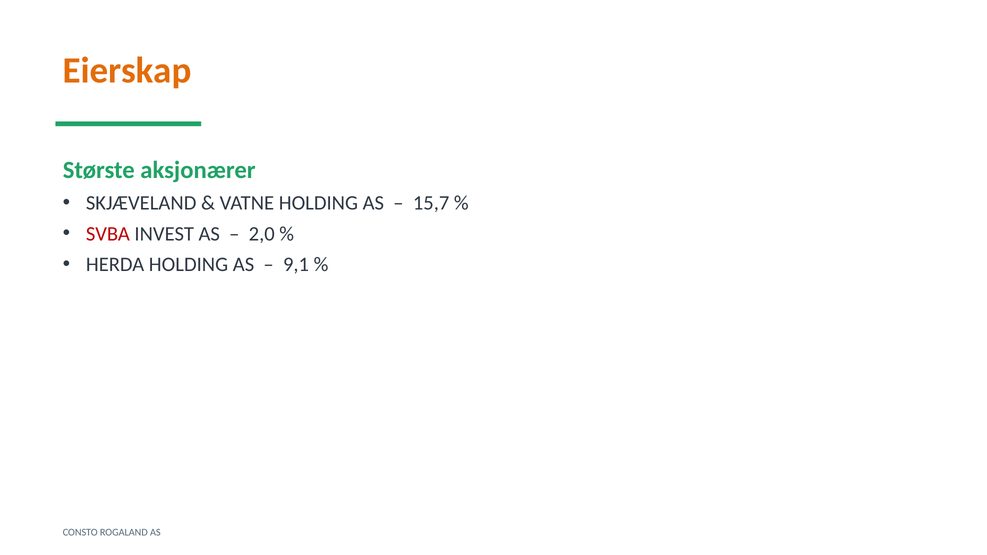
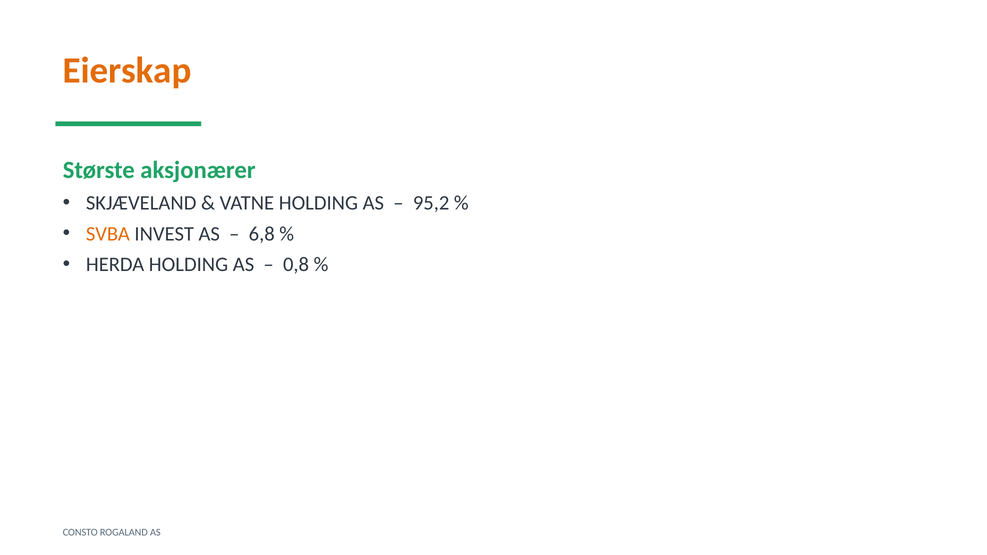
15,7: 15,7 -> 95,2 (431, 203)
SVBA colour: red -> orange (108, 234)
2,0: 2,0 -> 6,8 (262, 234)
9,1: 9,1 -> 0,8 (296, 265)
